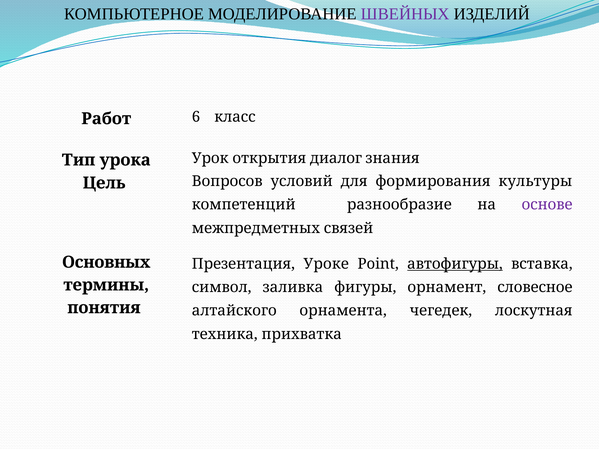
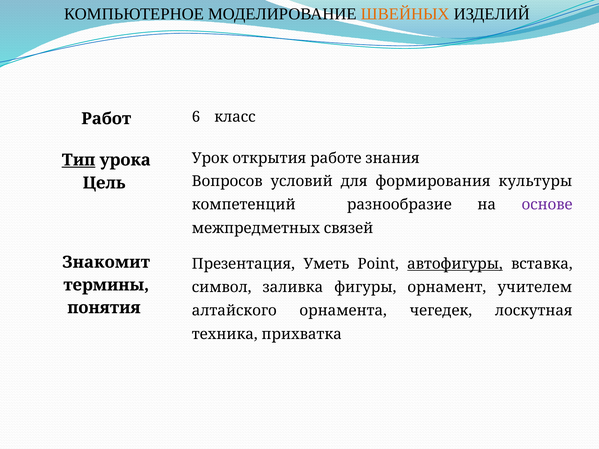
ШВЕЙНЫХ colour: purple -> orange (405, 14)
Тип underline: none -> present (78, 160)
диалог: диалог -> работе (336, 158)
Основных: Основных -> Знакомит (106, 262)
Уроке: Уроке -> Уметь (326, 264)
словесное: словесное -> учителем (535, 287)
